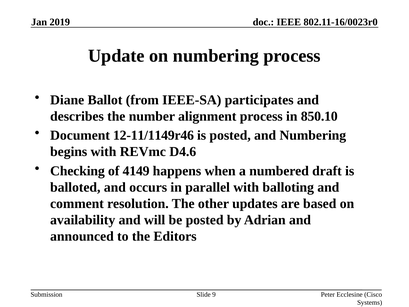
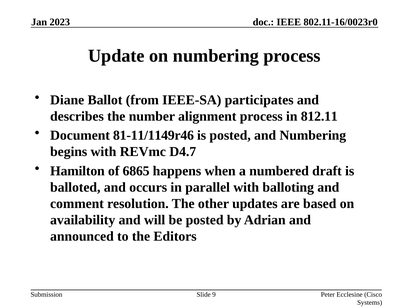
2019: 2019 -> 2023 (60, 22)
850.10: 850.10 -> 812.11 (319, 116)
12-11/1149r46: 12-11/1149r46 -> 81-11/1149r46 (154, 135)
D4.6: D4.6 -> D4.7 (183, 152)
Checking: Checking -> Hamilton (77, 171)
4149: 4149 -> 6865 (136, 171)
